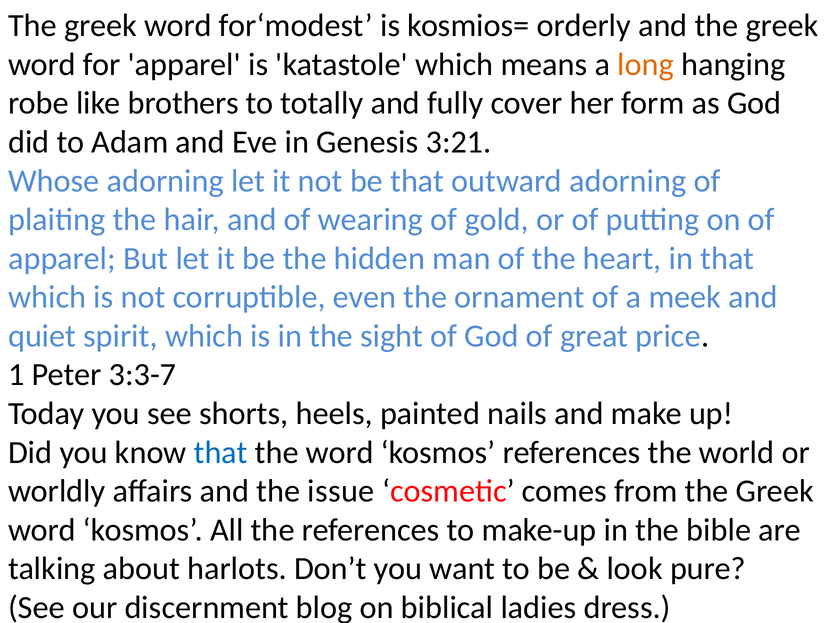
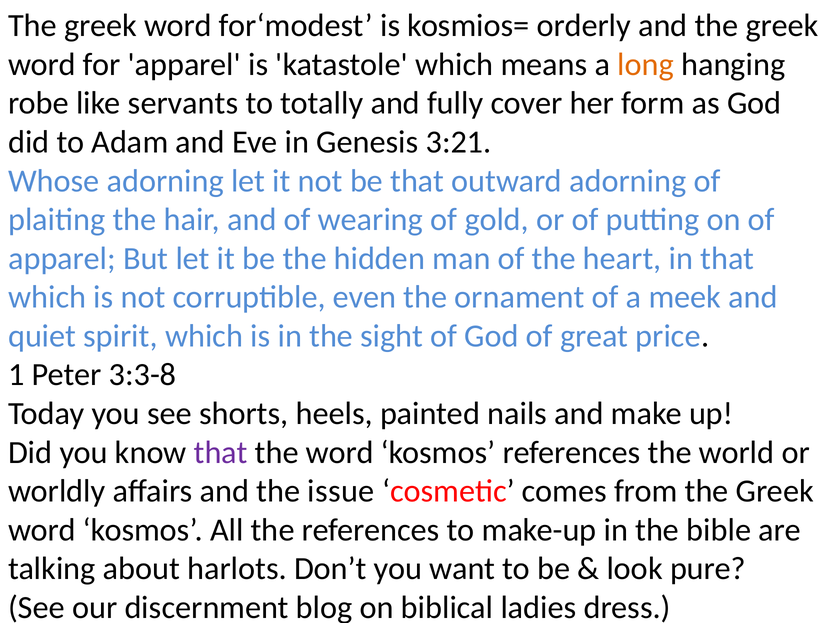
brothers: brothers -> servants (183, 103)
3:3-7: 3:3-7 -> 3:3-8 (142, 375)
that colour: blue -> purple (221, 453)
